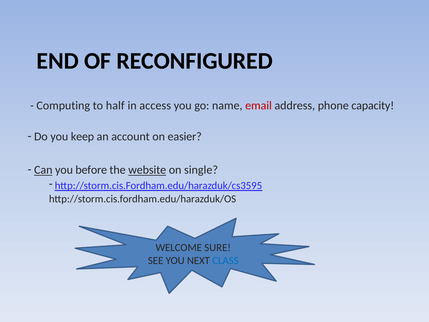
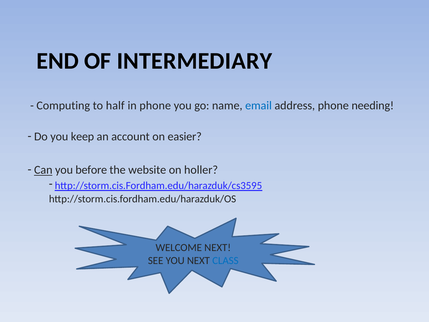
RECONFIGURED: RECONFIGURED -> INTERMEDIARY (194, 61)
in access: access -> phone (155, 105)
email colour: red -> blue (258, 105)
capacity: capacity -> needing (373, 105)
website underline: present -> none (147, 170)
single: single -> holler (201, 170)
WELCOME SURE: SURE -> NEXT (218, 248)
